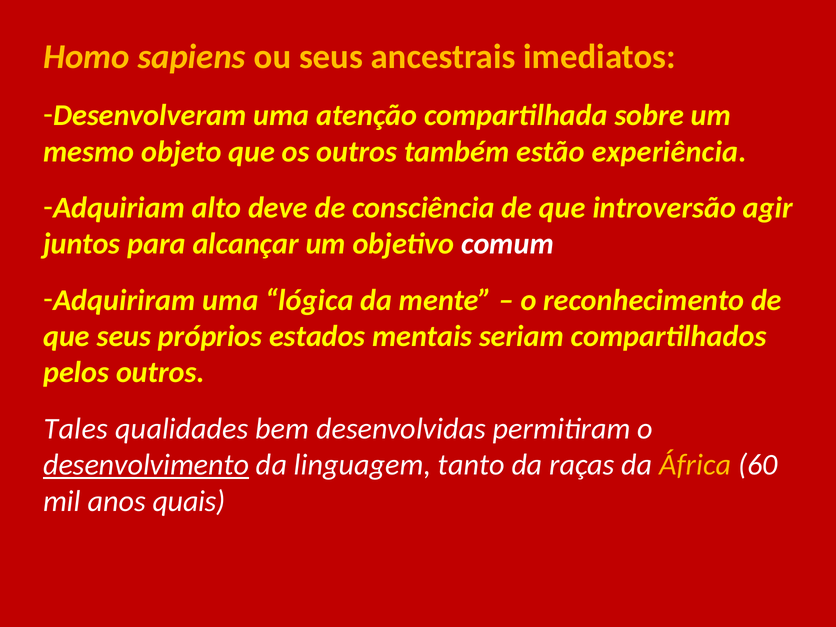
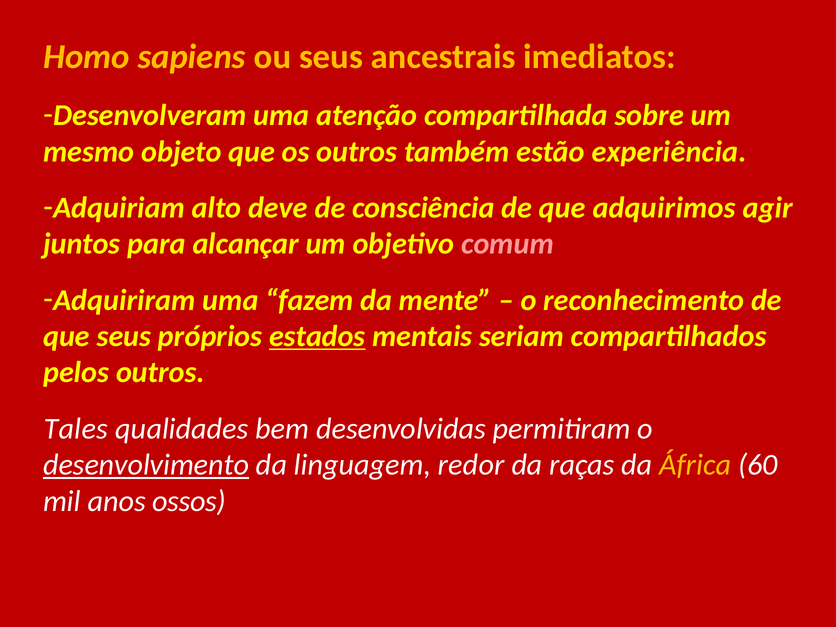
introversão: introversão -> adquirimos (664, 208)
comum colour: white -> pink (508, 244)
lógica: lógica -> fazem (310, 300)
estados underline: none -> present (317, 336)
tanto: tanto -> redor (471, 465)
quais: quais -> ossos (189, 501)
